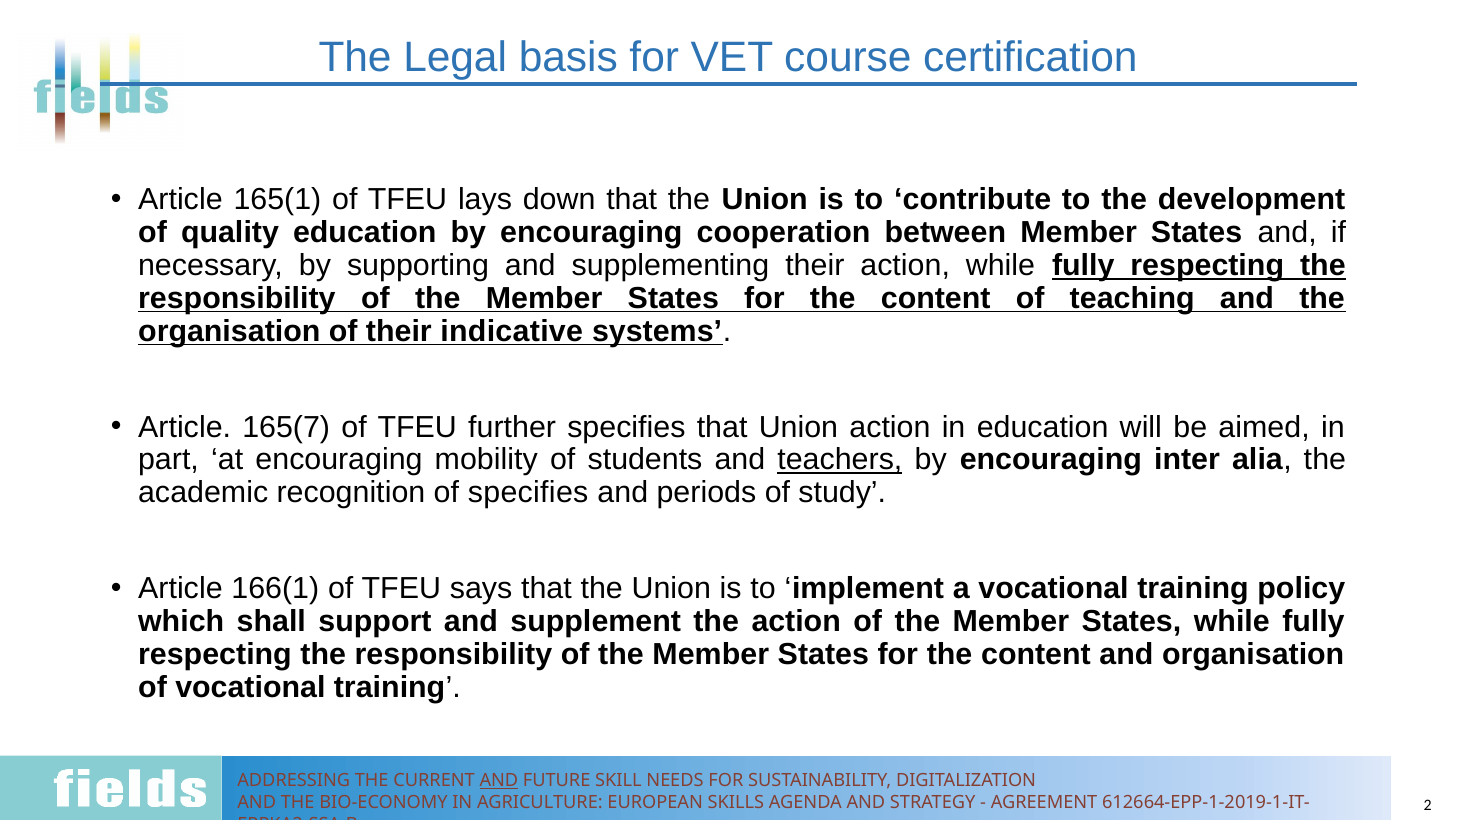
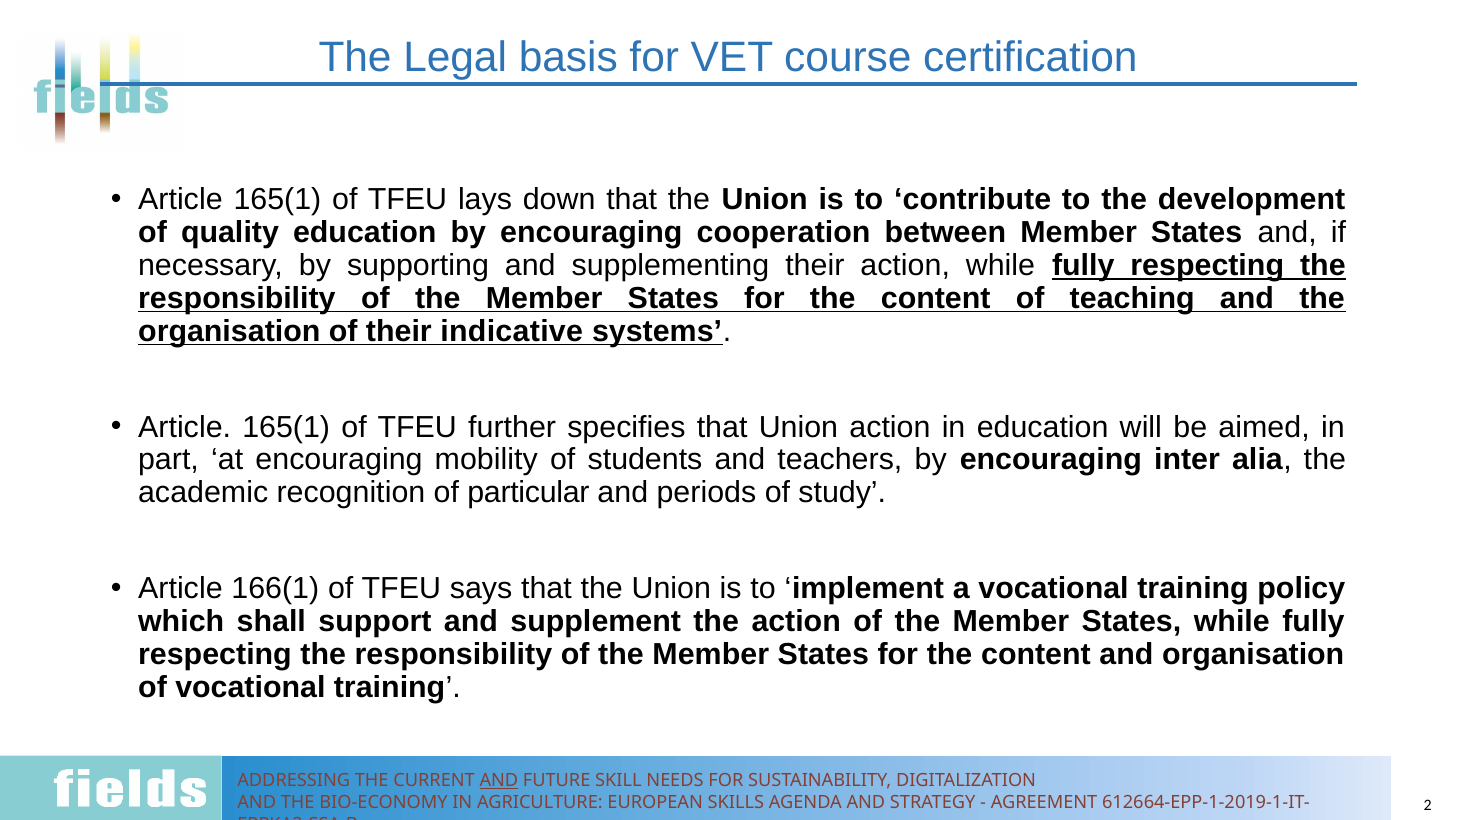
165(7: 165(7 -> 165(1 (286, 427)
teachers underline: present -> none (840, 460)
of specifies: specifies -> particular (528, 492)
